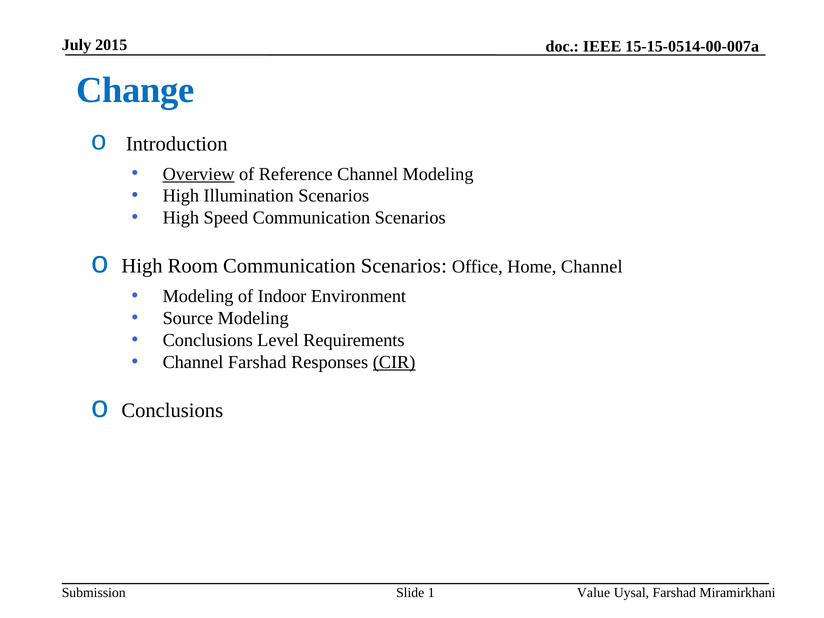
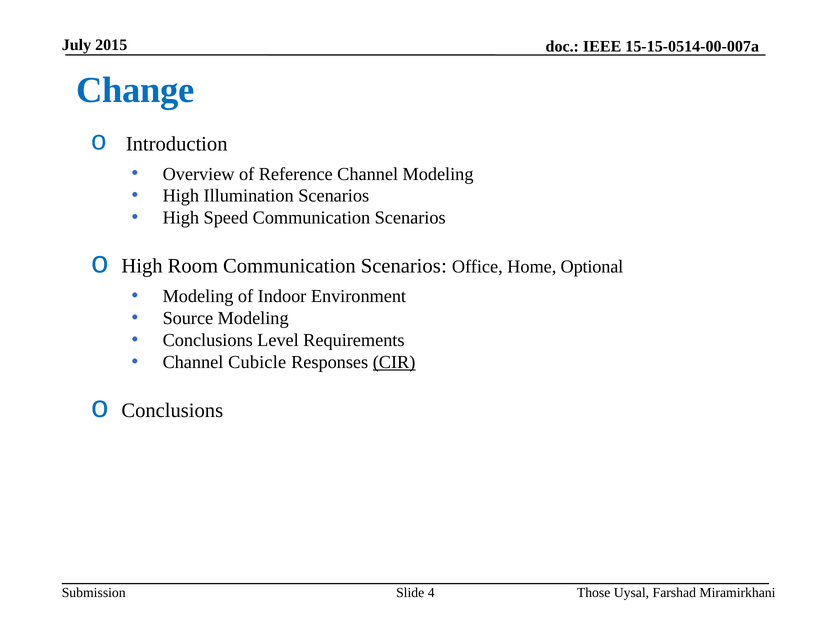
Overview underline: present -> none (199, 174)
Home Channel: Channel -> Optional (592, 267)
Channel Farshad: Farshad -> Cubicle (257, 362)
1: 1 -> 4 (431, 593)
Value: Value -> Those (594, 593)
